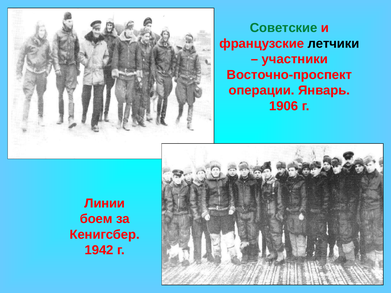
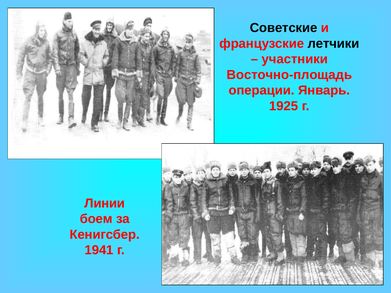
Советские colour: green -> black (284, 28)
Восточно-проспект: Восточно-проспект -> Восточно-площадь (289, 75)
1906: 1906 -> 1925 (284, 106)
1942: 1942 -> 1941 (99, 250)
